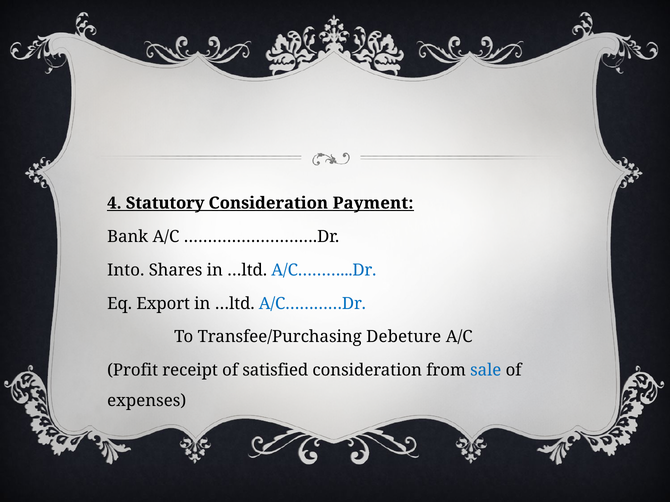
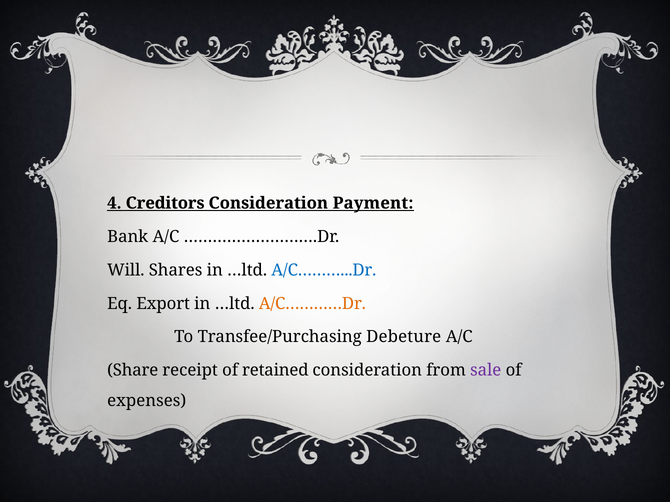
Statutory: Statutory -> Creditors (165, 203)
Into: Into -> Will (126, 270)
A/C…………Dr colour: blue -> orange (312, 304)
Profit: Profit -> Share (133, 371)
satisfied: satisfied -> retained (275, 371)
sale colour: blue -> purple (486, 371)
